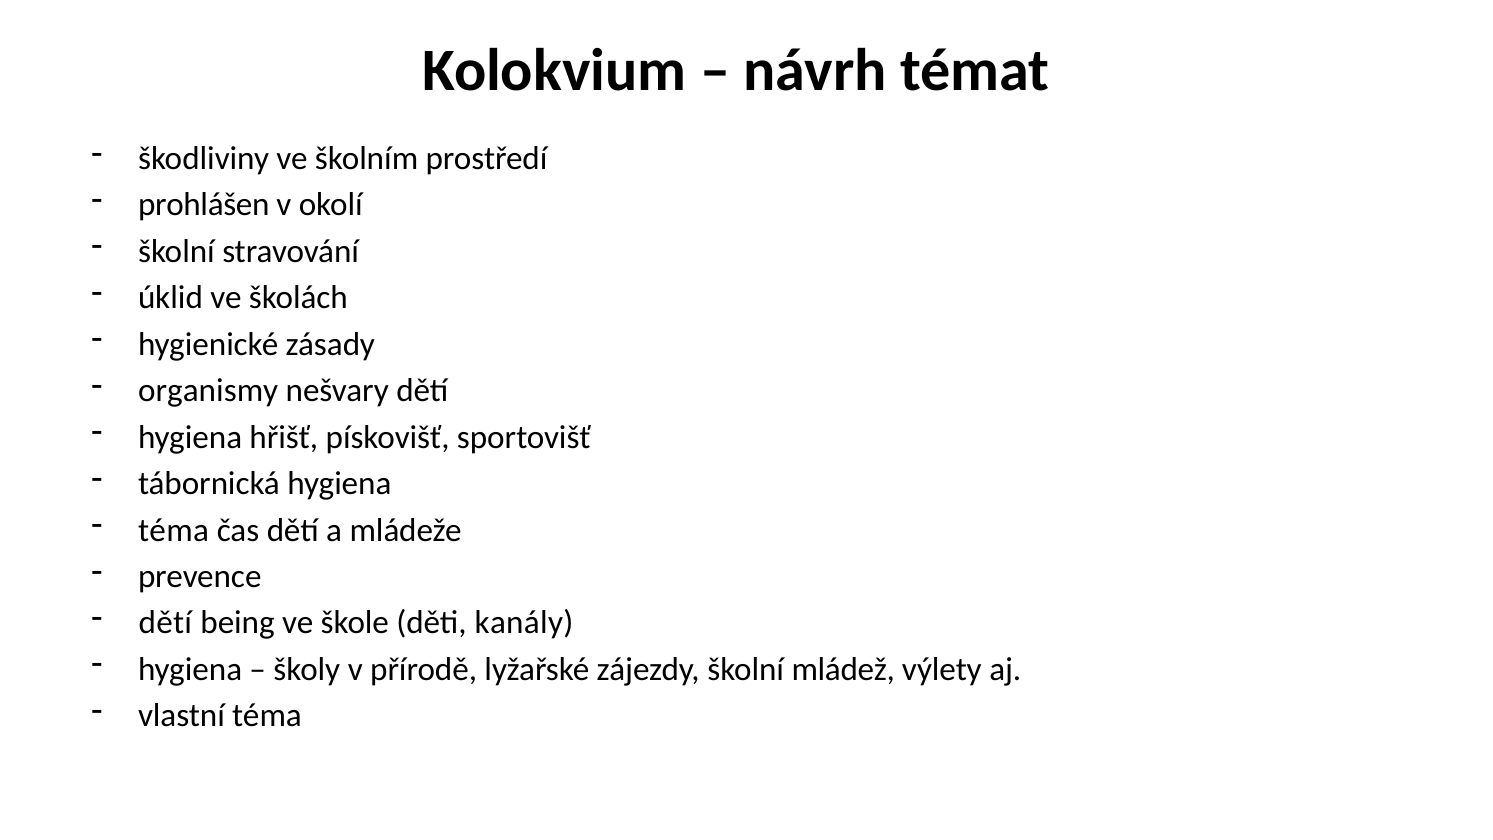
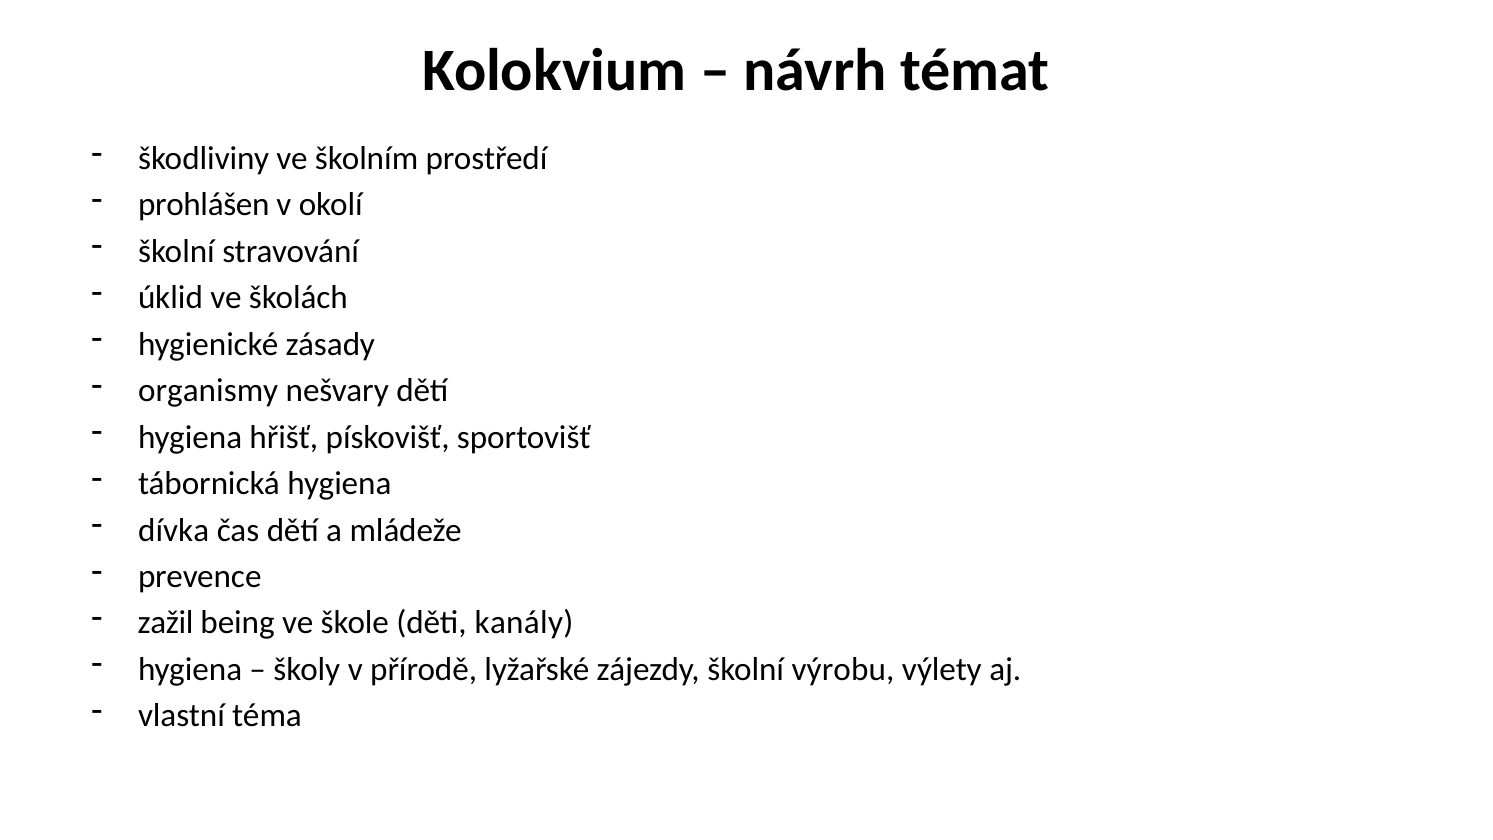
téma: téma -> dívka (174, 530)
dětí: dětí -> zažil (166, 623)
mládež: mládež -> výrobu (843, 669)
